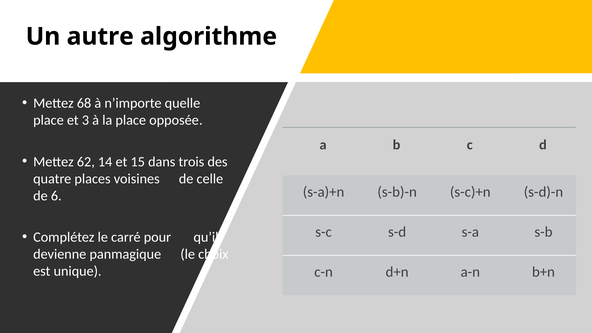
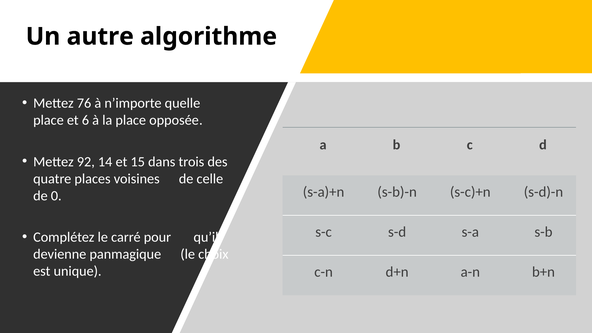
68: 68 -> 76 (84, 103)
3: 3 -> 6 (85, 120)
62: 62 -> 92 (86, 162)
6: 6 -> 0 (56, 196)
